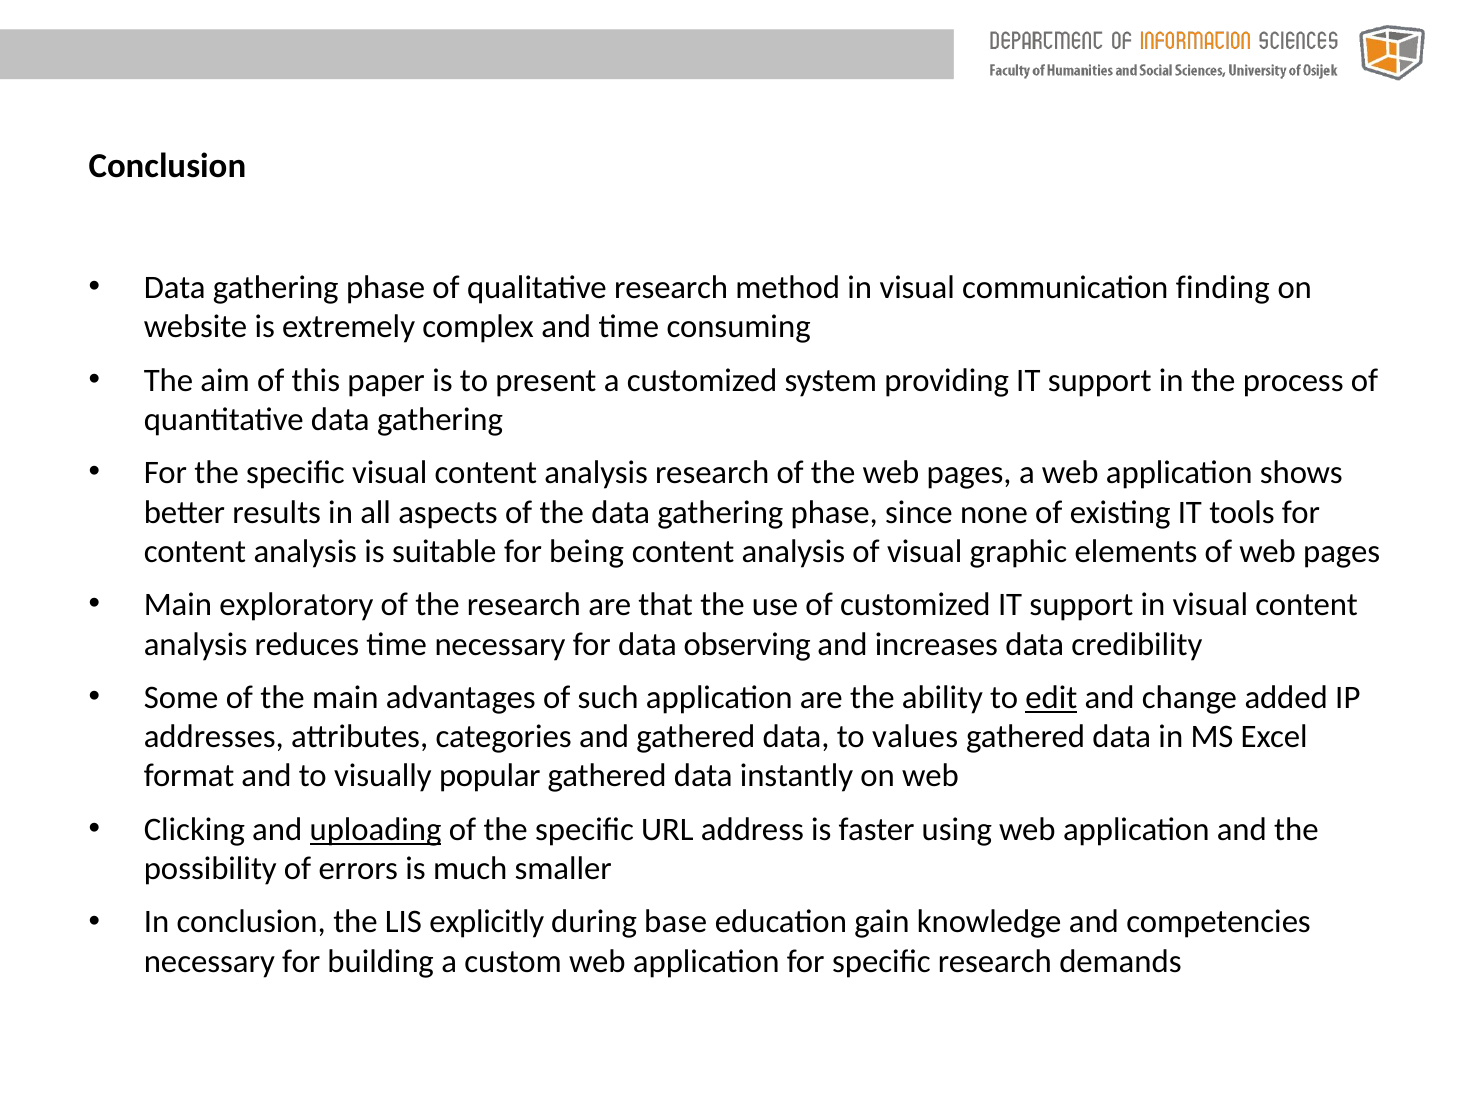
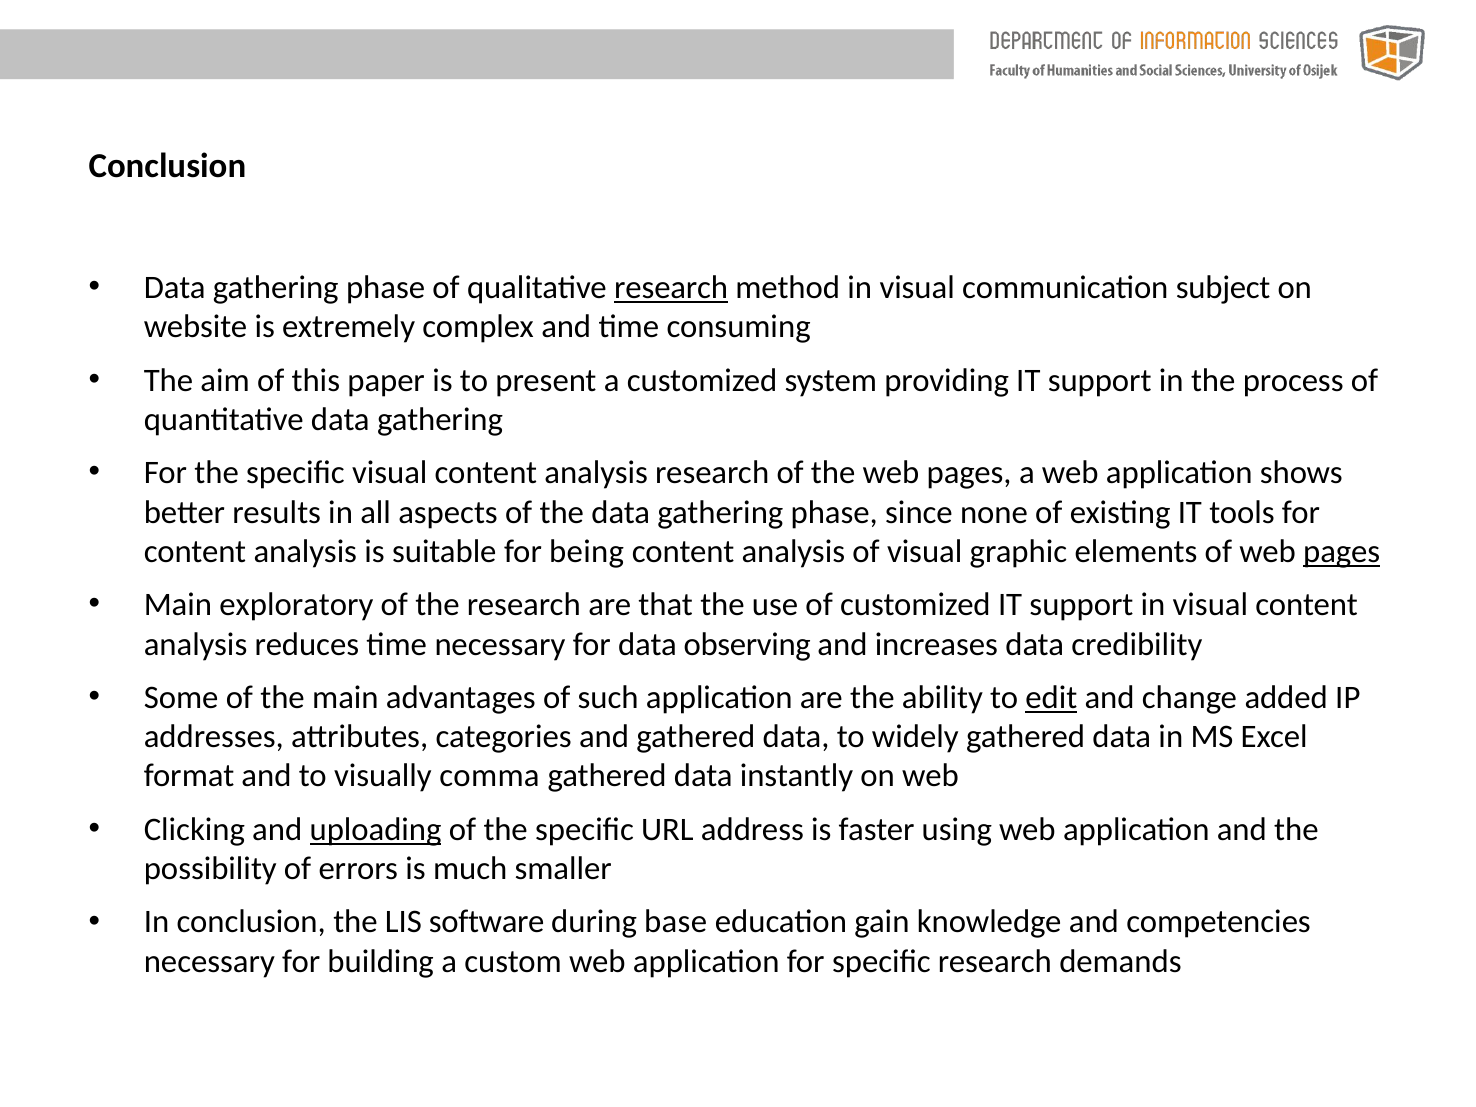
research underline: none -> present (671, 288)
finding: finding -> subject (1223, 288)
pages underline: none -> present (1342, 552)
values: values -> widely (915, 737)
popular: popular -> comma (489, 776)
explicitly: explicitly -> software (487, 922)
